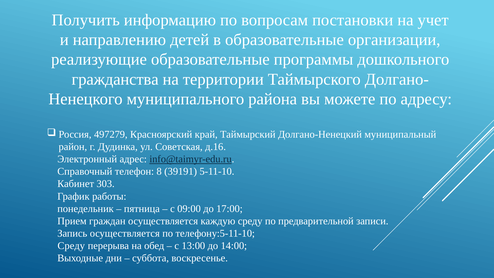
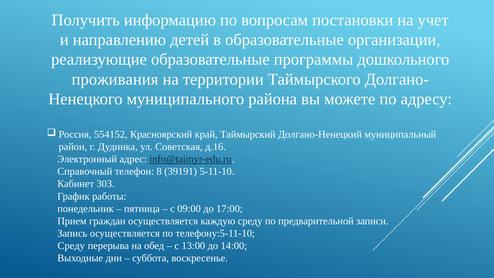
гражданства: гражданства -> проживания (115, 79)
497279: 497279 -> 554152 (111, 134)
